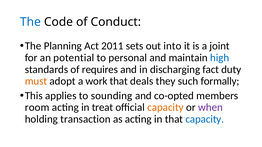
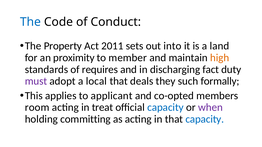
Planning: Planning -> Property (63, 46)
joint: joint -> land (219, 46)
potential: potential -> proximity (74, 58)
personal: personal -> member (128, 58)
high colour: blue -> orange (220, 58)
must colour: orange -> purple (36, 81)
work: work -> local (96, 81)
sounding: sounding -> applicant (112, 96)
capacity colour: orange -> blue (165, 108)
transaction: transaction -> committing (86, 119)
